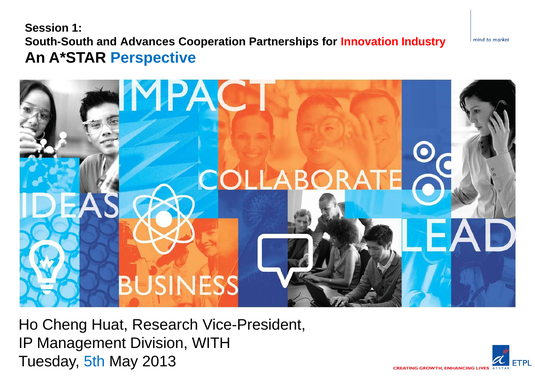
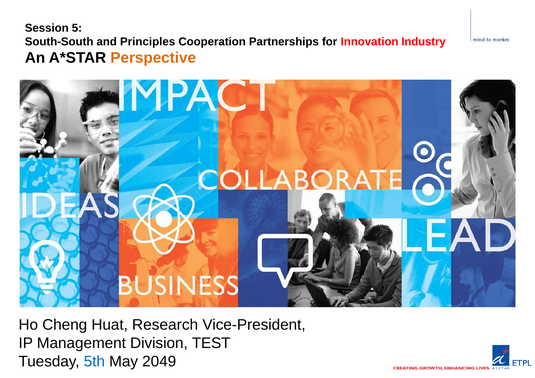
1: 1 -> 5 (77, 28)
Advances: Advances -> Principles (148, 42)
Perspective colour: blue -> orange (153, 58)
WITH: WITH -> TEST (211, 344)
2013: 2013 -> 2049 (159, 362)
